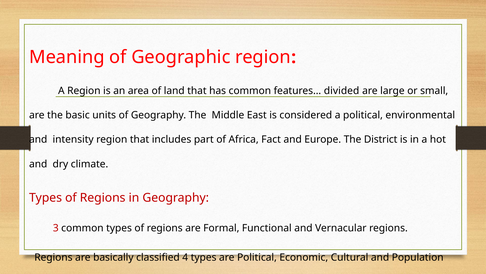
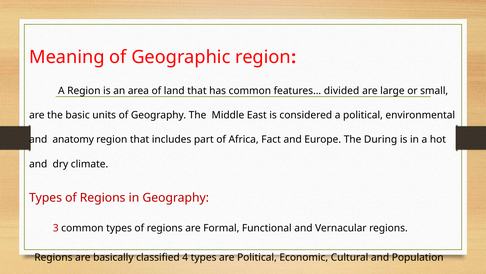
intensity: intensity -> anatomy (73, 139)
District: District -> During (381, 139)
